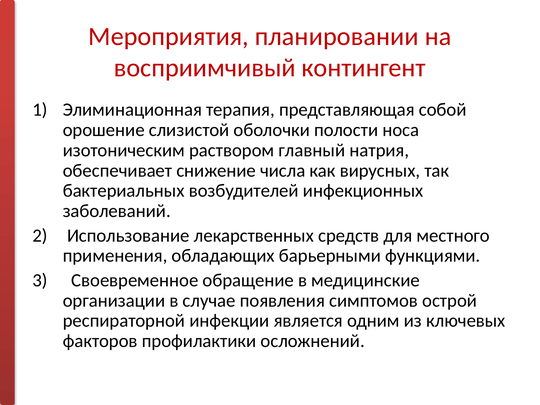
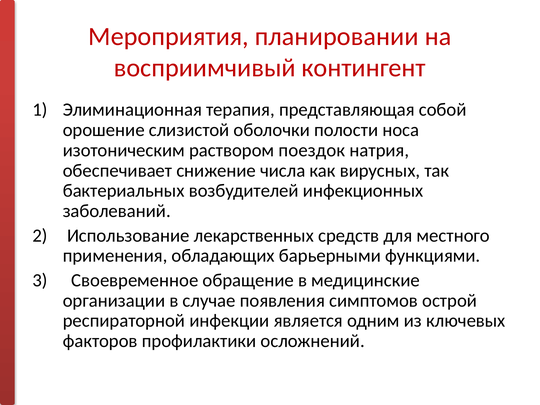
главный: главный -> поездок (312, 150)
